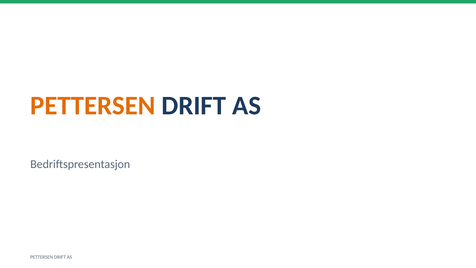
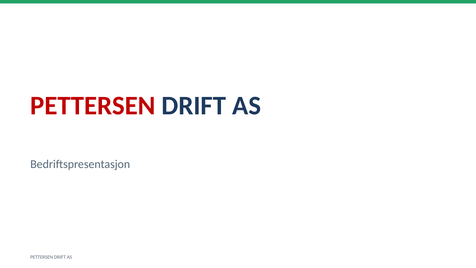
PETTERSEN colour: orange -> red (93, 106)
